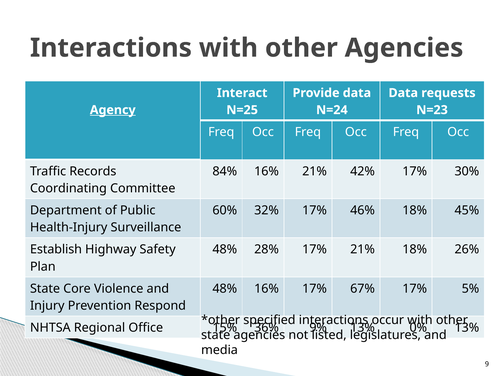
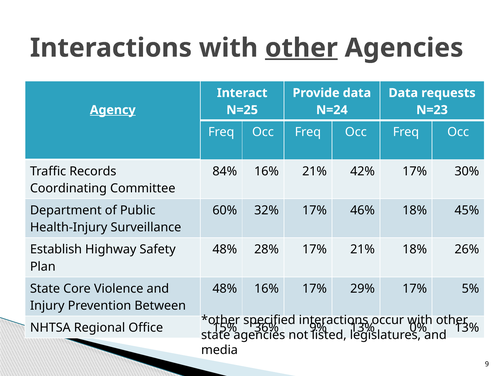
other underline: none -> present (301, 48)
67%: 67% -> 29% (363, 288)
Respond: Respond -> Between (160, 305)
